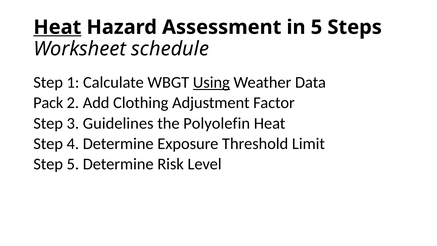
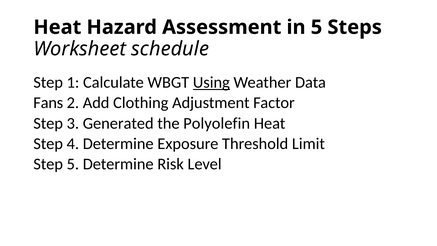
Heat underline: present -> none (57, 27)
Pack: Pack -> Fans (48, 103)
Guidelines: Guidelines -> Generated (118, 123)
